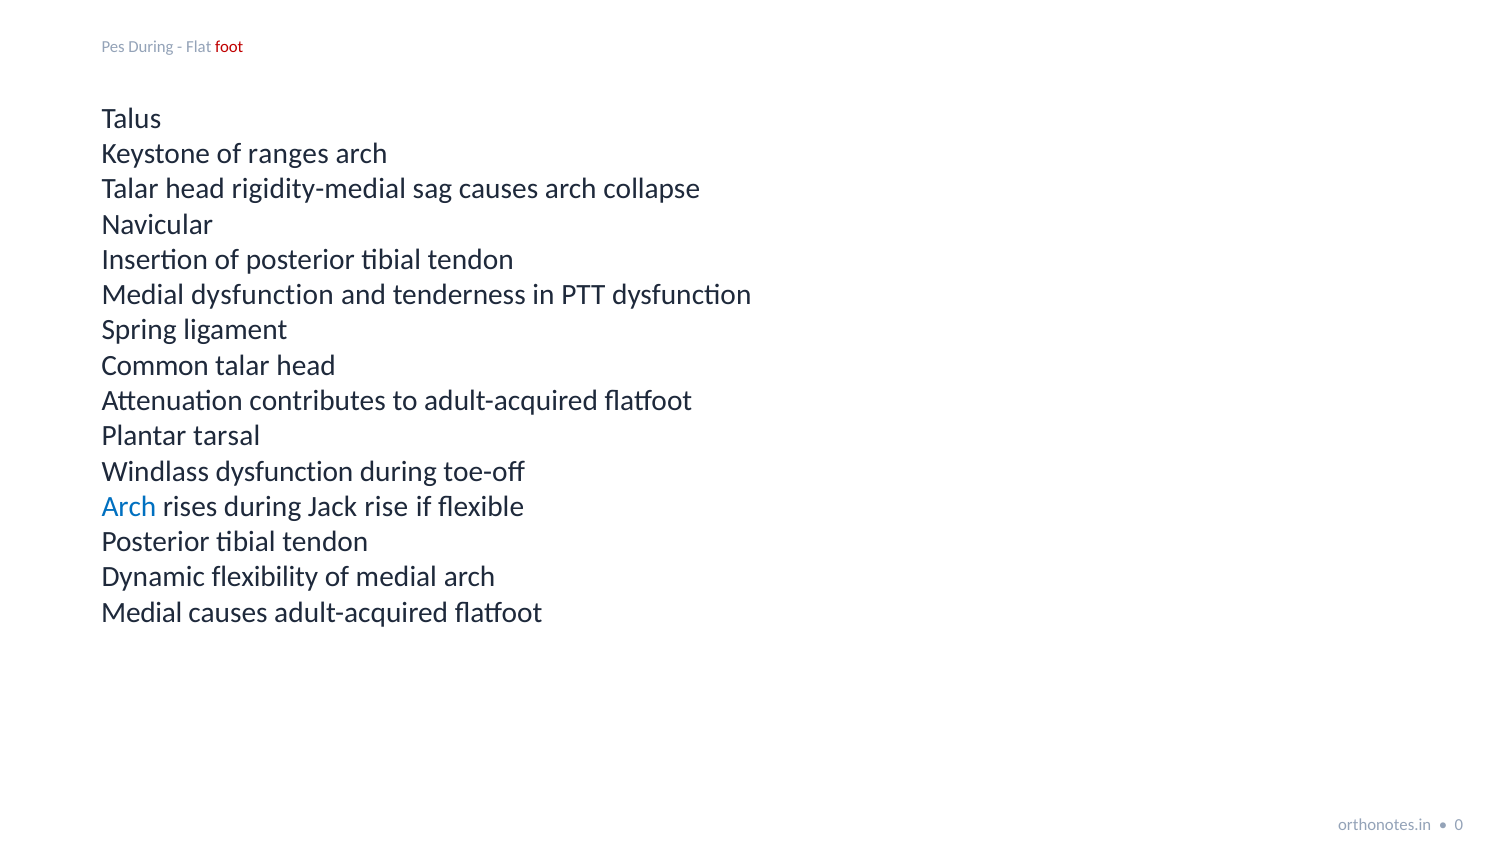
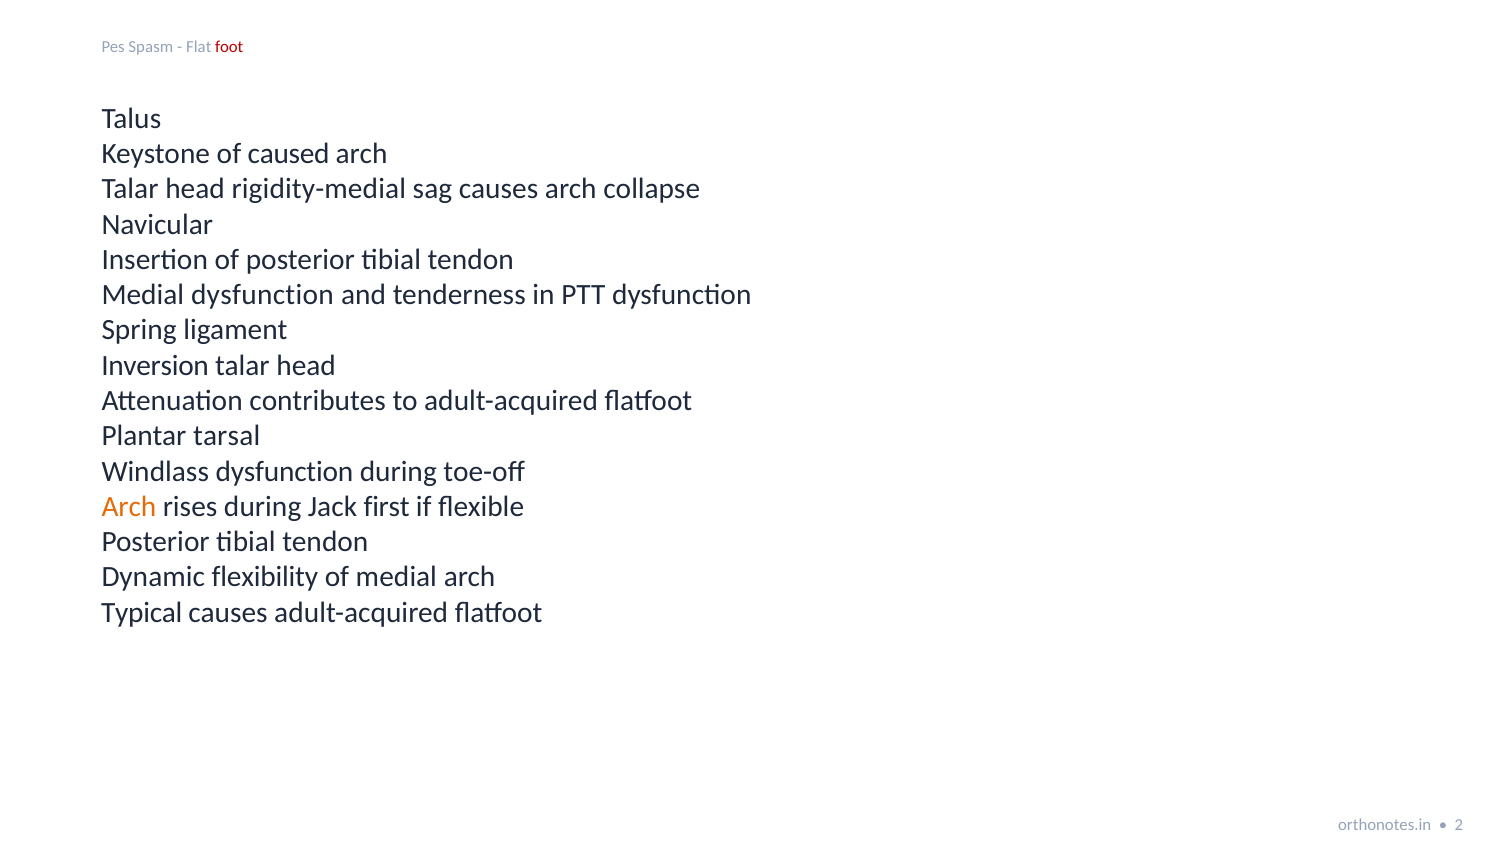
Pes During: During -> Spasm (151, 47)
ranges: ranges -> caused (289, 154)
Common: Common -> Inversion (155, 365)
Arch colour: blue -> orange (129, 506)
rise: rise -> first (387, 506)
Medial: Medial -> Typical (142, 612)
0: 0 -> 2 (1459, 824)
